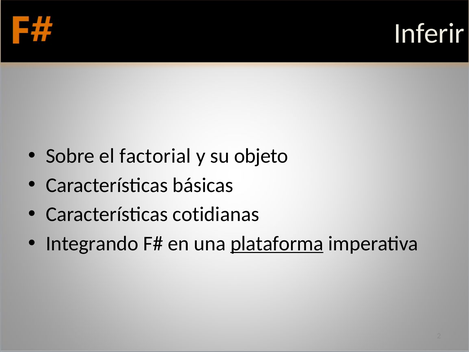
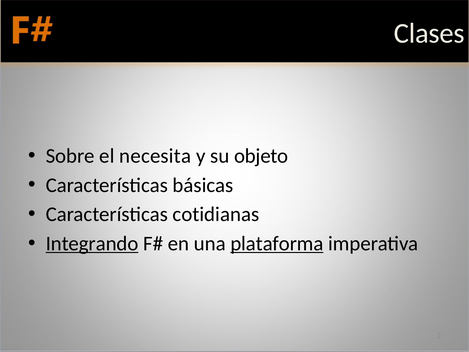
Inferir: Inferir -> Clases (429, 33)
factorial: factorial -> necesita (155, 156)
Integrando underline: none -> present (92, 243)
